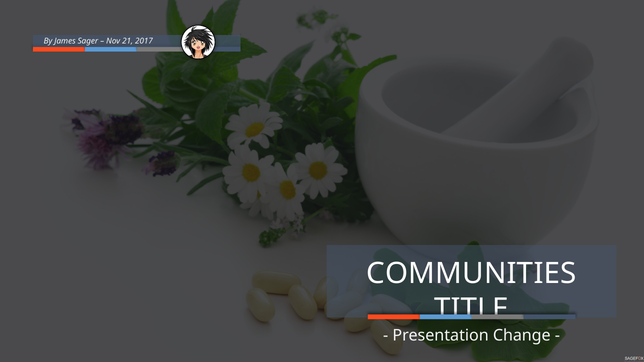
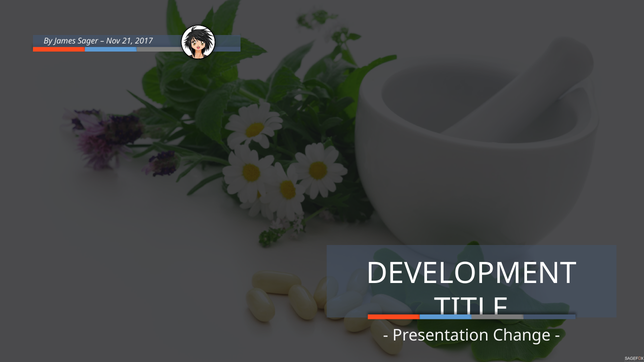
COMMUNITIES: COMMUNITIES -> DEVELOPMENT (471, 274)
